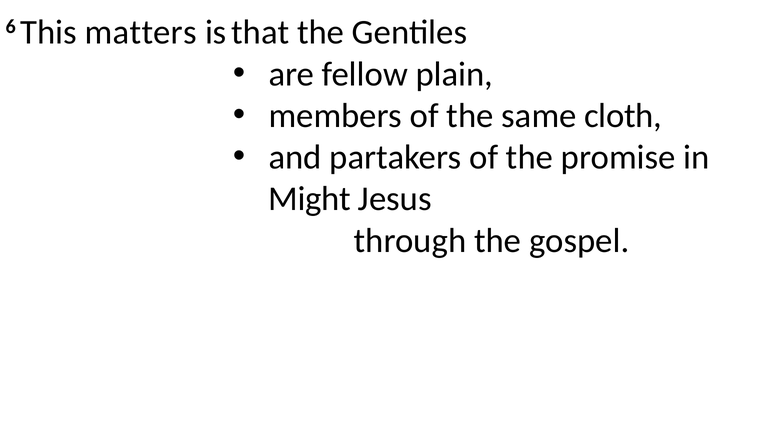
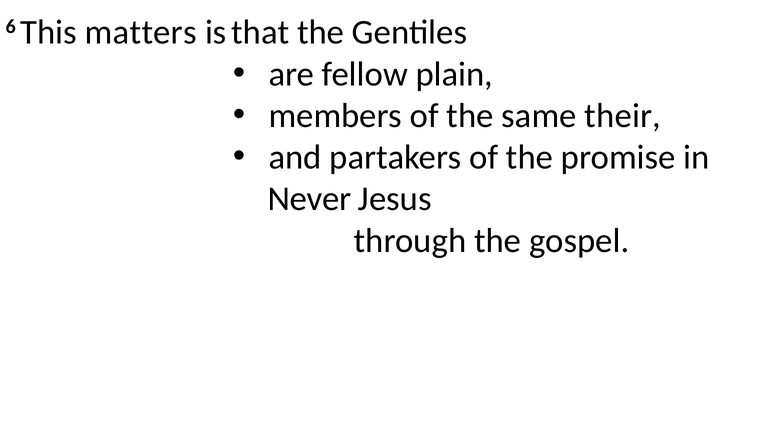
cloth: cloth -> their (623, 116)
Might: Might -> Never (310, 199)
